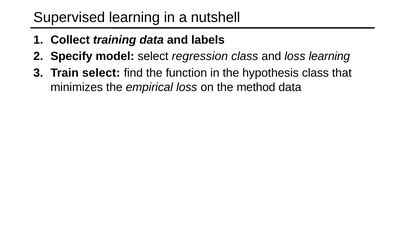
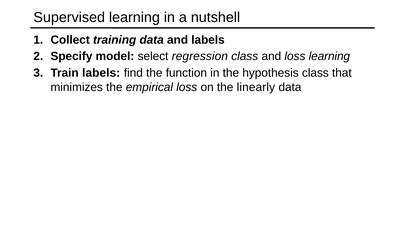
Train select: select -> labels (101, 73)
method: method -> linearly (256, 87)
